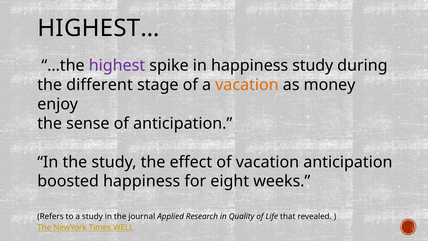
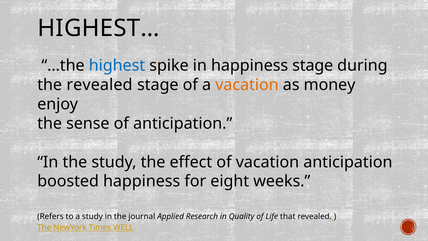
highest colour: purple -> blue (117, 66)
happiness study: study -> stage (313, 66)
the different: different -> revealed (99, 85)
